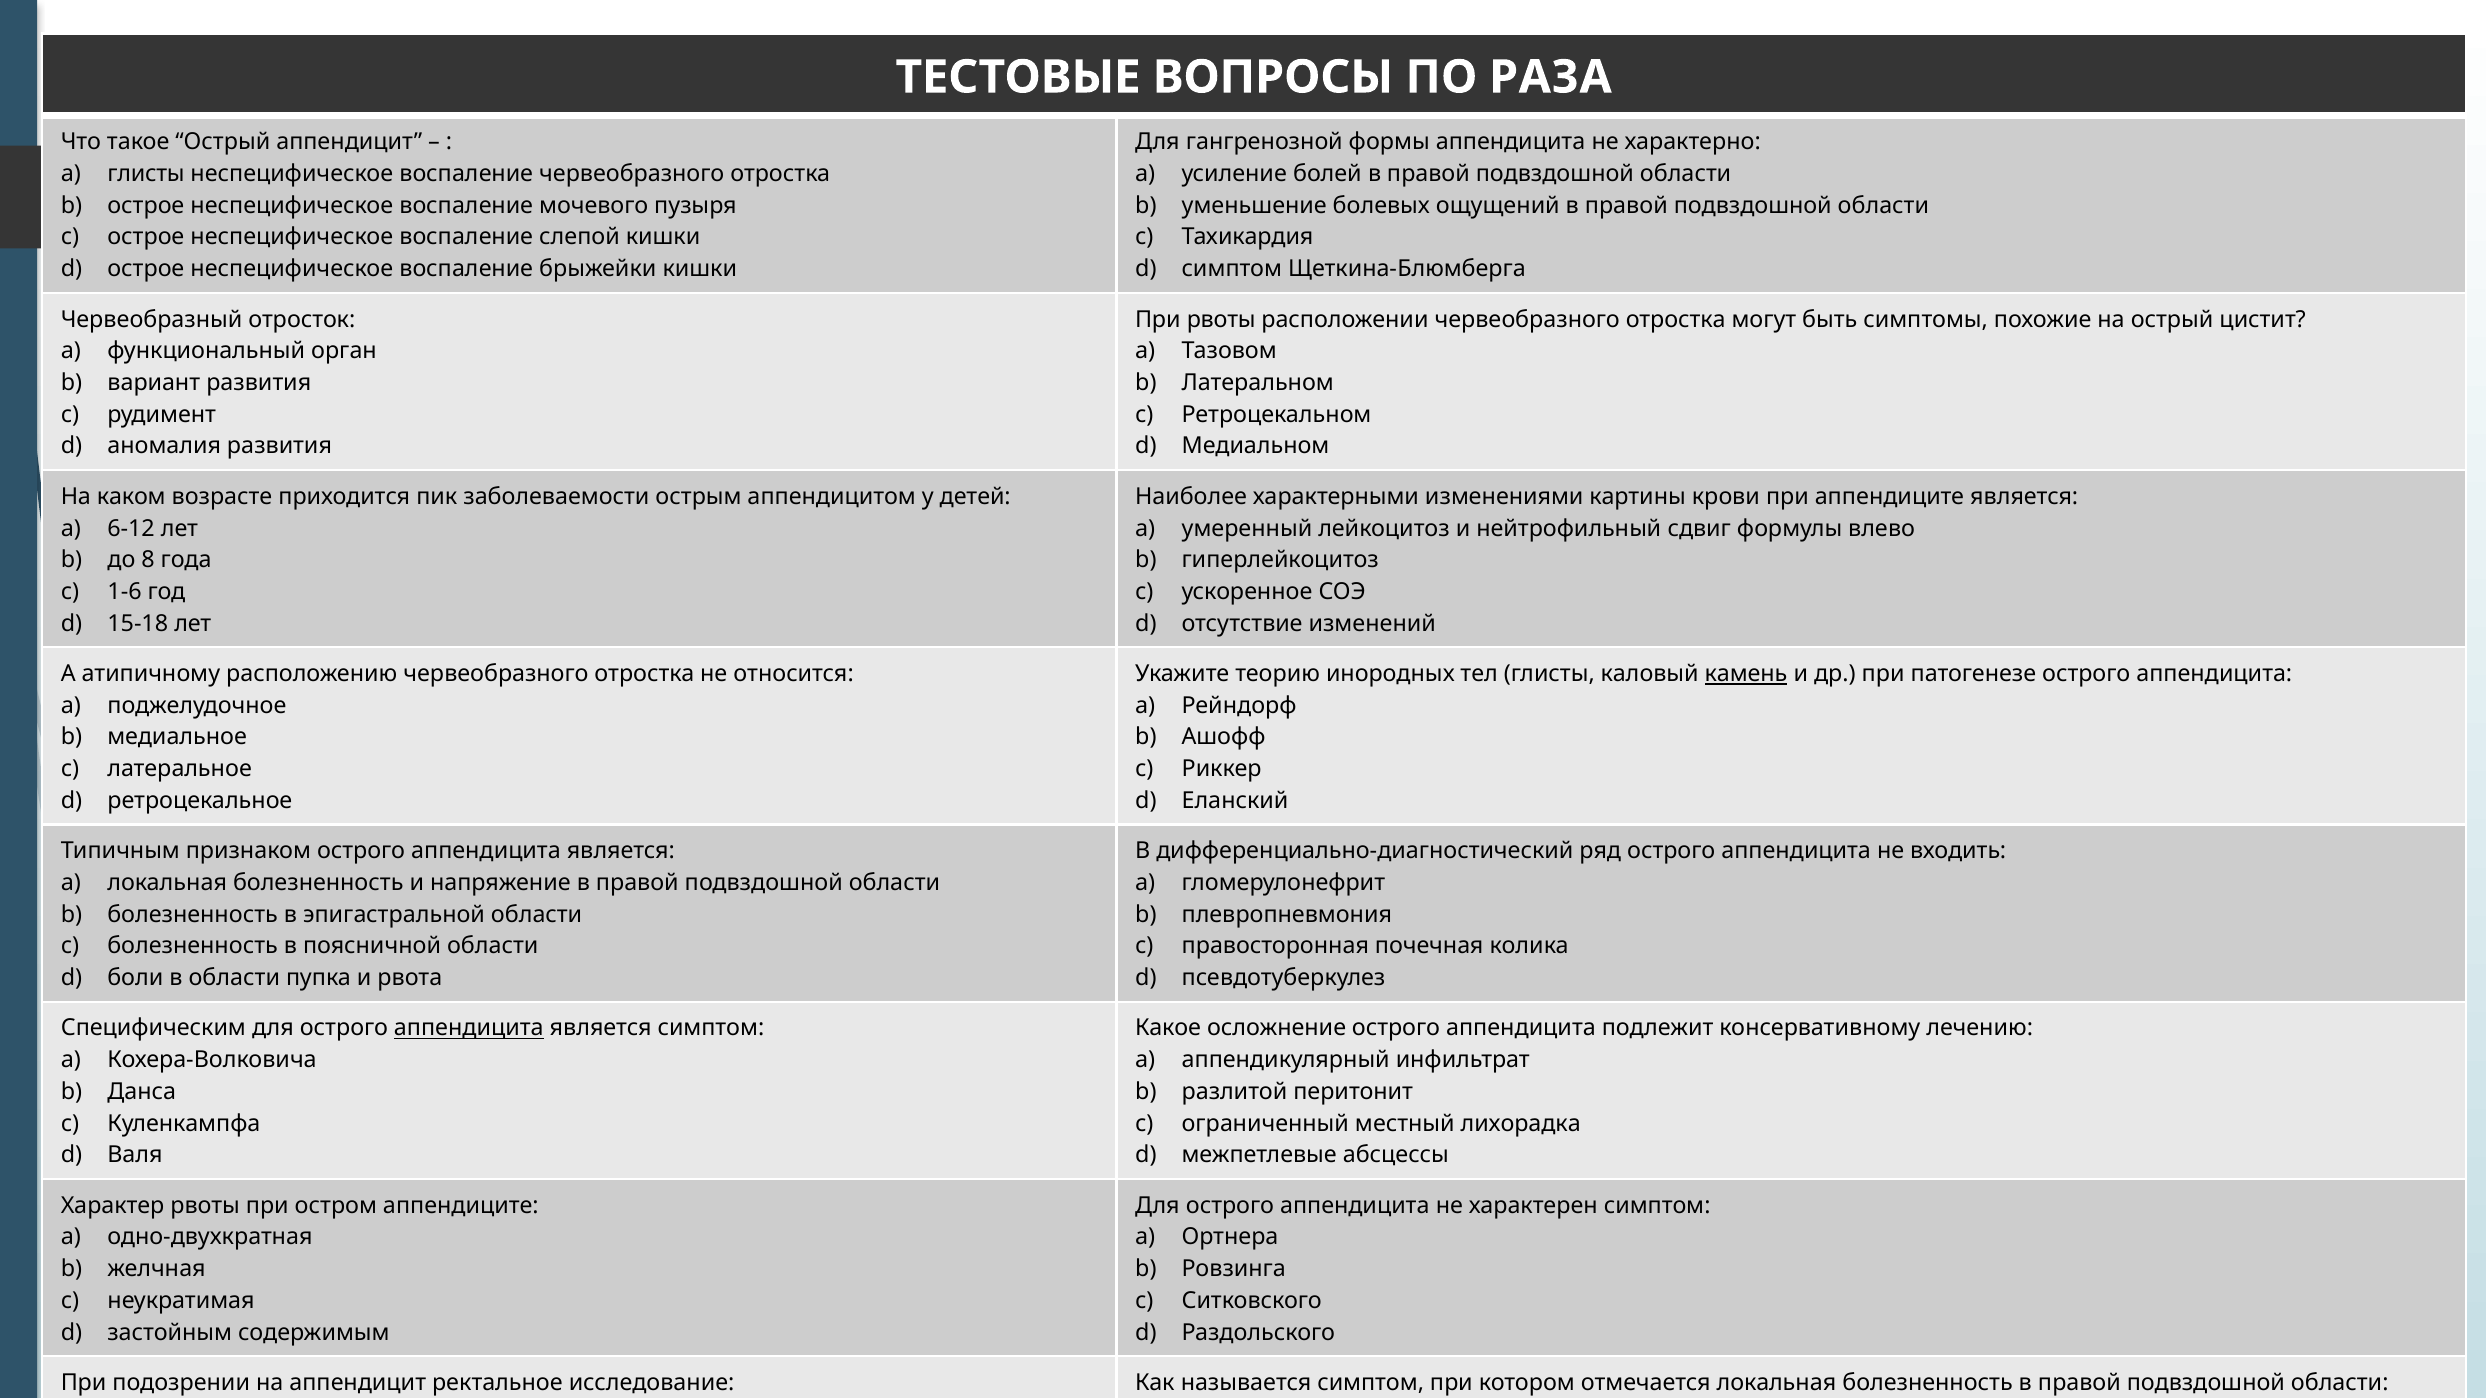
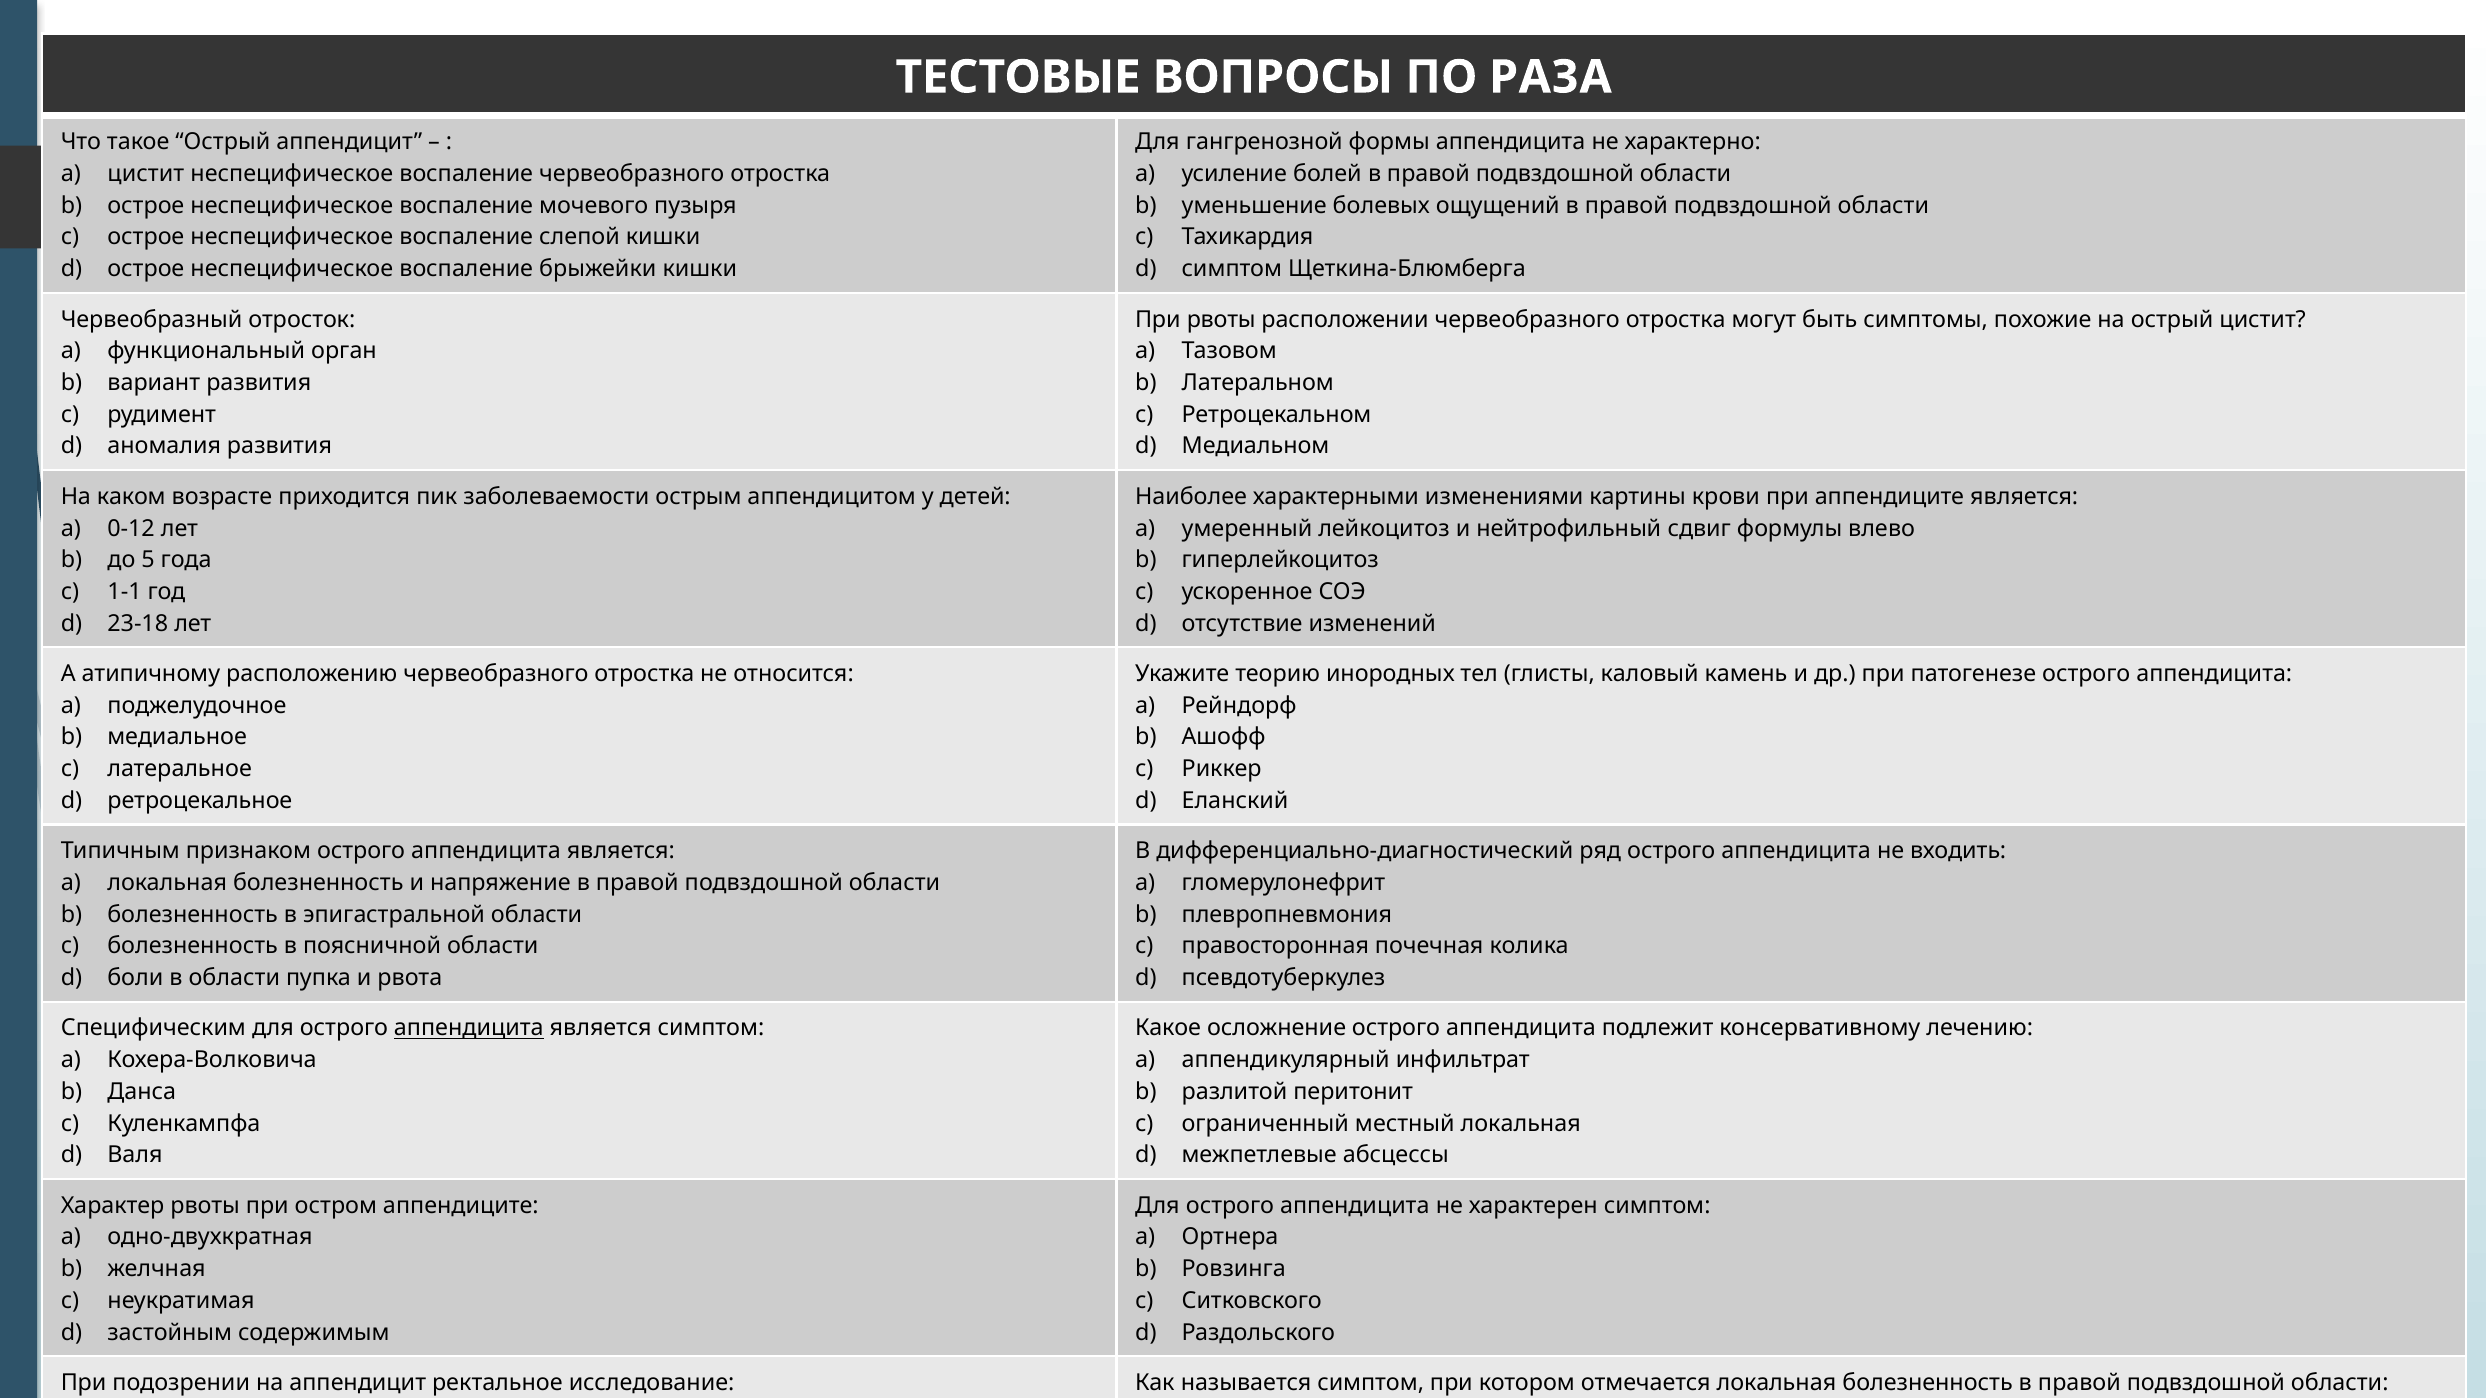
глисты: глисты -> цистит (146, 174)
6-12: 6-12 -> 0-12 (131, 528)
8: 8 -> 5 (148, 560)
1-6: 1-6 -> 1-1 (125, 592)
15-18: 15-18 -> 23-18 (138, 624)
камень underline: present -> none (1746, 674)
местный лихорадка: лихорадка -> локальная (1521, 1124)
